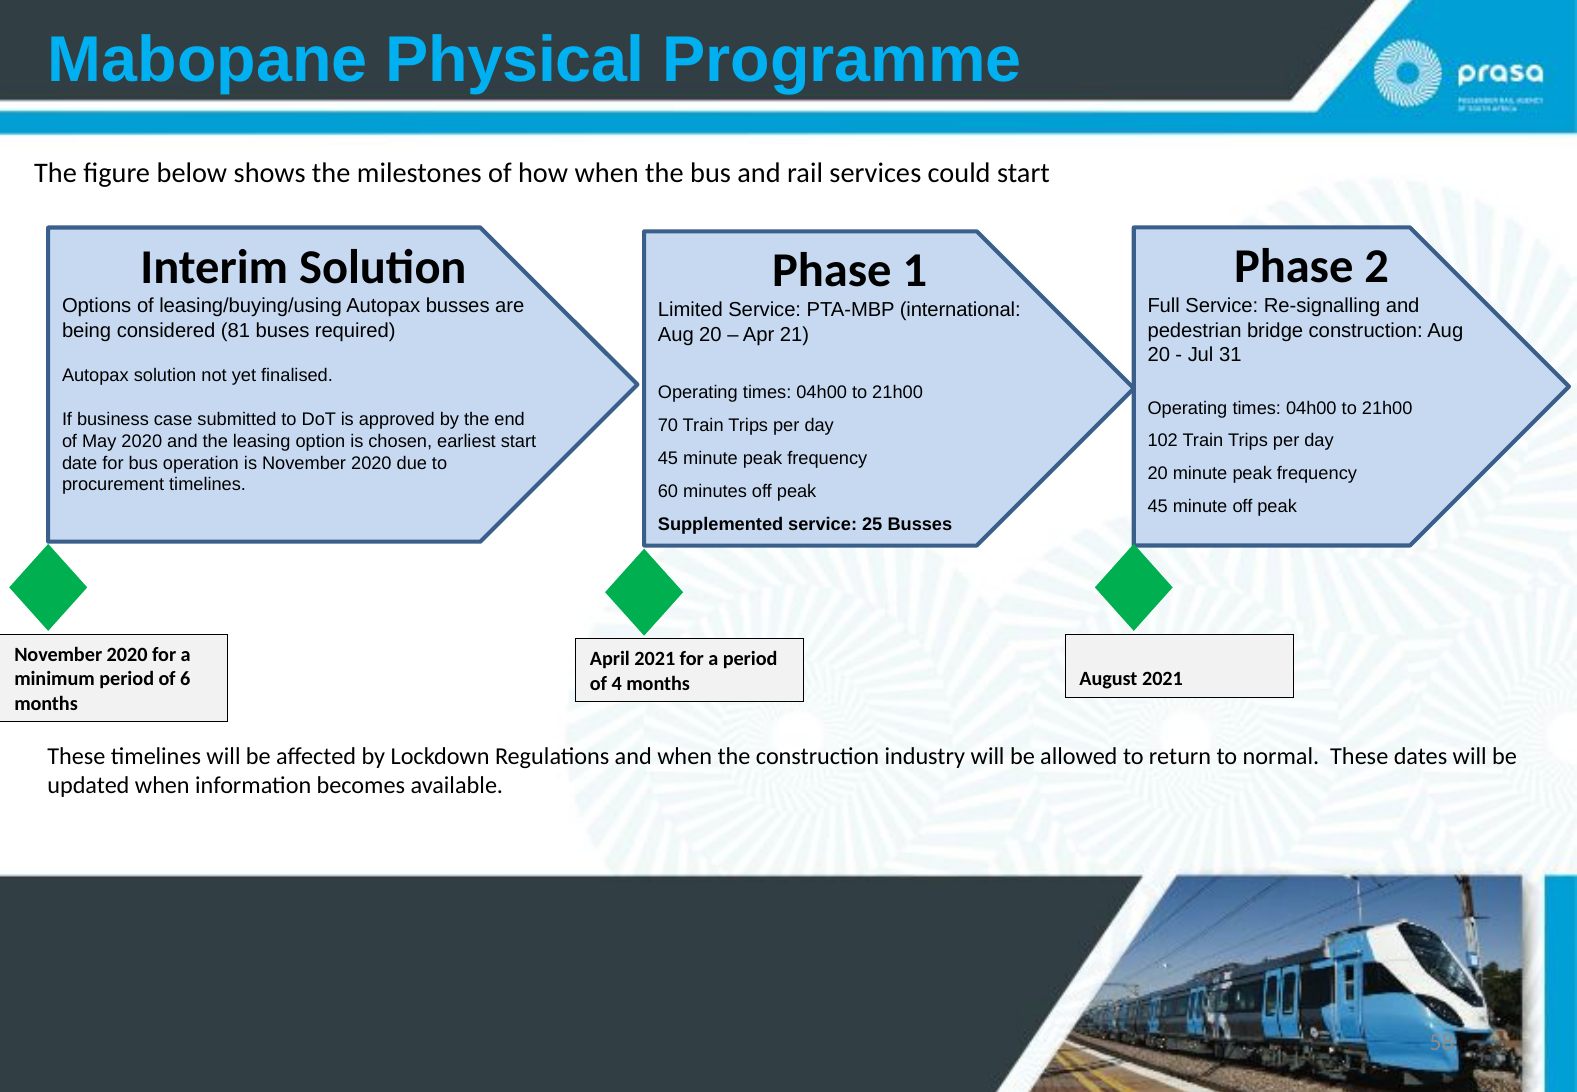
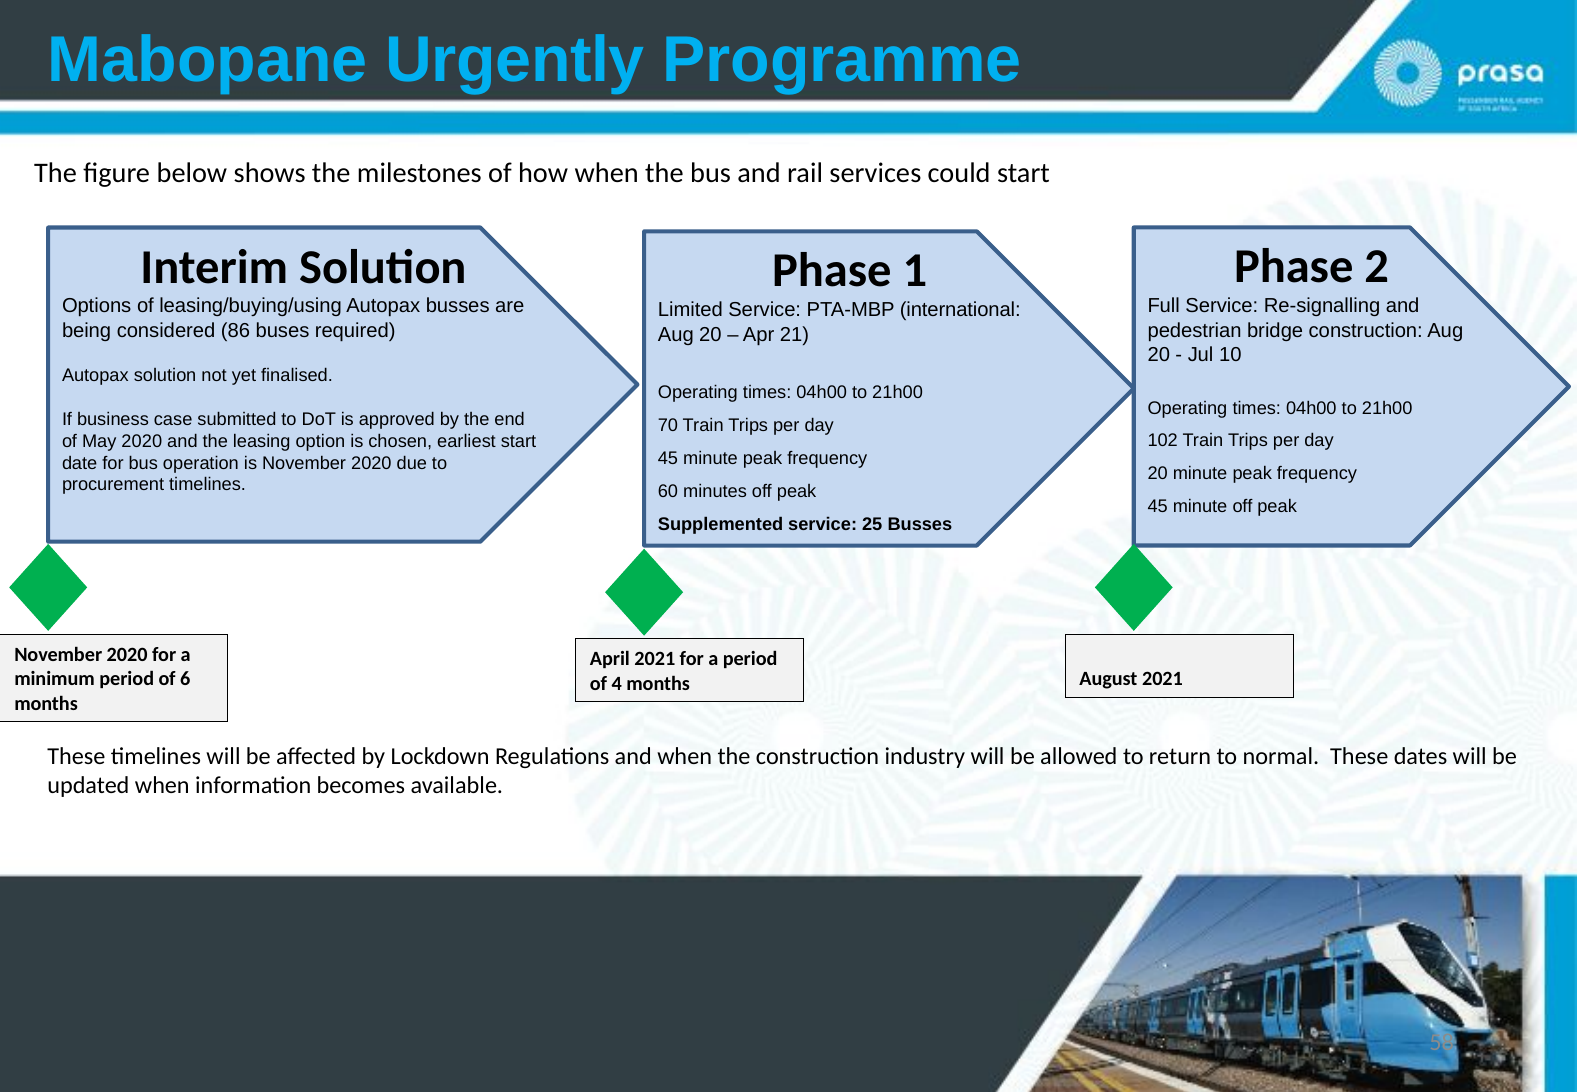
Physical: Physical -> Urgently (515, 60)
81: 81 -> 86 (236, 330)
31: 31 -> 10 (1230, 355)
